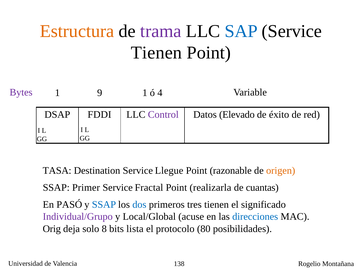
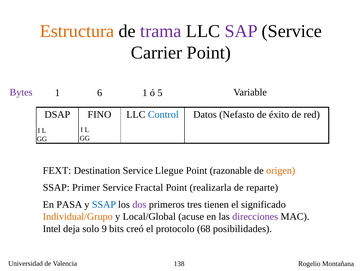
SAP colour: blue -> purple (241, 31)
Tienen: Tienen -> Carrier (157, 53)
9: 9 -> 6 (100, 93)
4: 4 -> 5 (160, 93)
FDDI: FDDI -> FINO (99, 115)
Control colour: purple -> blue (163, 115)
Elevado: Elevado -> Nefasto (237, 115)
TASA: TASA -> FEXT (57, 171)
cuantas: cuantas -> reparte (262, 188)
PASÓ: PASÓ -> PASA (69, 205)
dos colour: blue -> purple (139, 205)
Individual/Grupo colour: purple -> orange (78, 217)
direcciones colour: blue -> purple (255, 217)
Orig: Orig -> Intel (52, 229)
8: 8 -> 9 (104, 229)
lista: lista -> creó (135, 229)
80: 80 -> 68 (204, 229)
